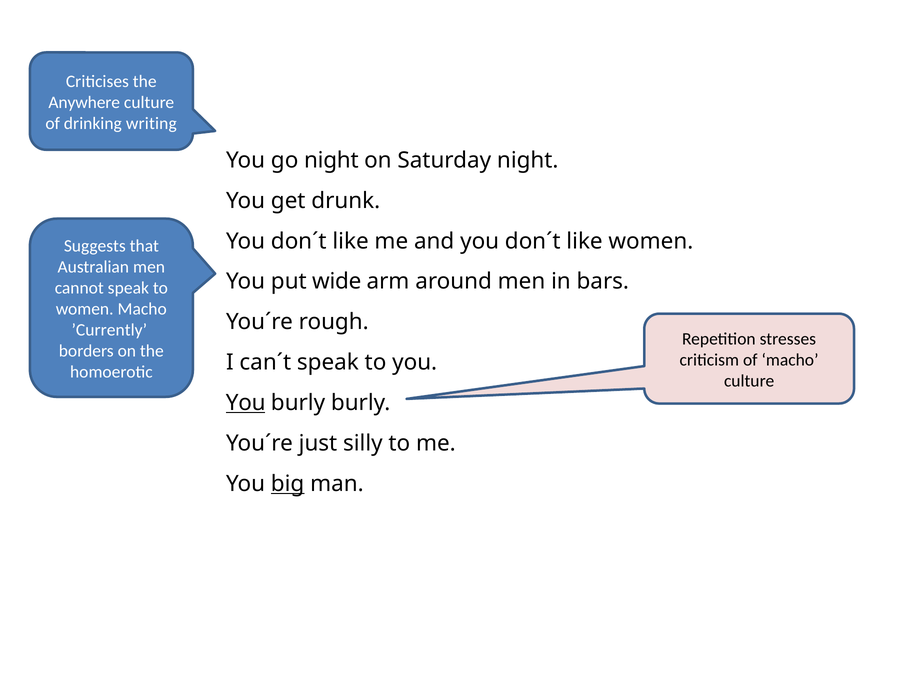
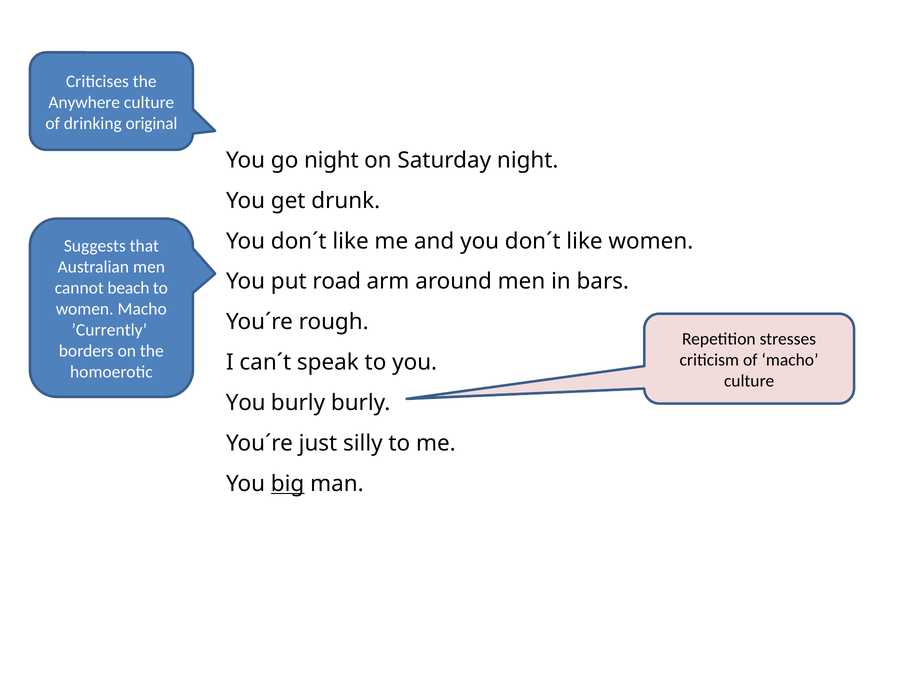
writing: writing -> original (152, 123)
wide: wide -> road (337, 282)
cannot speak: speak -> beach (128, 288)
You underline: present -> none (246, 403)
